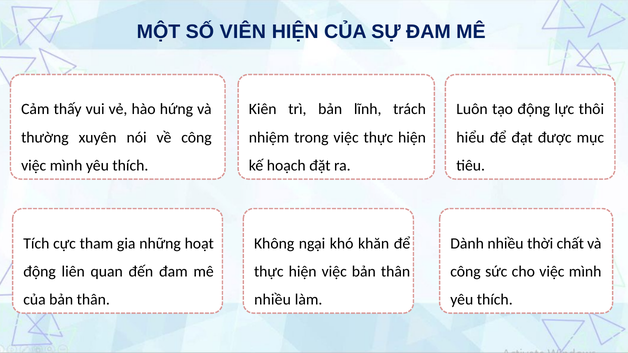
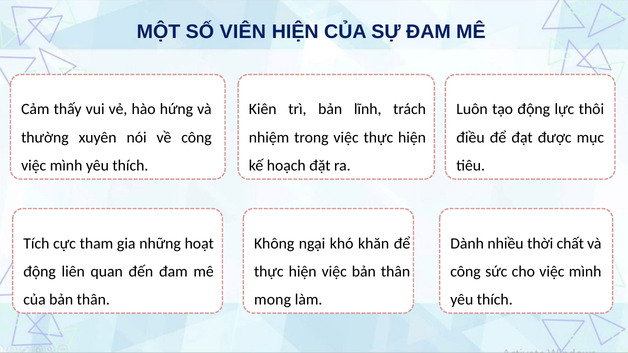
hiểu: hiểu -> điều (470, 138)
nhiều: nhiều -> mong (273, 300)
